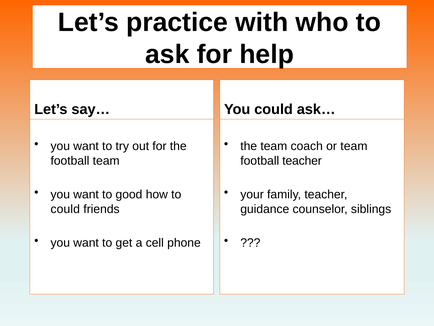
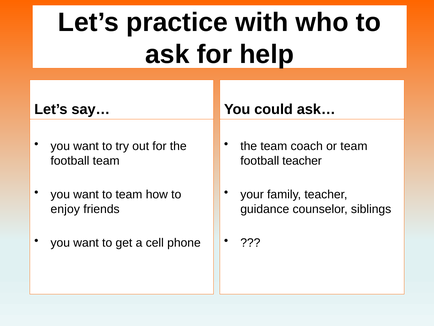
to good: good -> team (129, 194)
could: could -> enjoy (65, 209)
